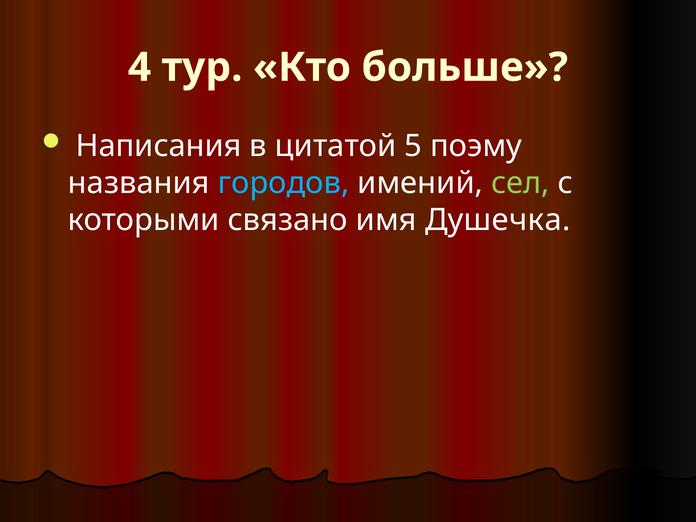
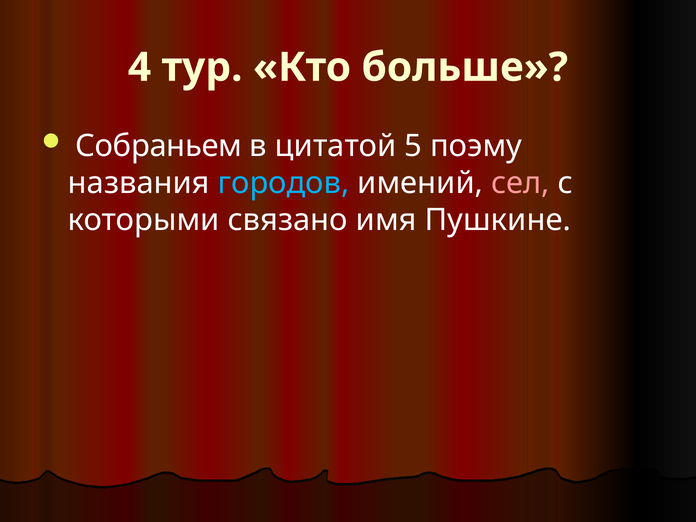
Написания: Написания -> Собраньем (159, 146)
сел colour: light green -> pink (520, 183)
Душечка: Душечка -> Пушкине (498, 220)
